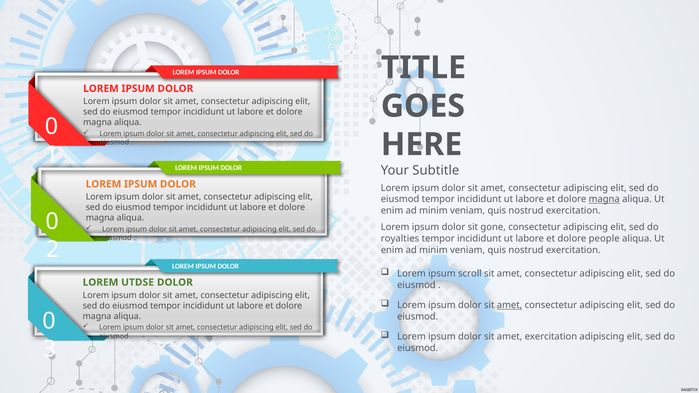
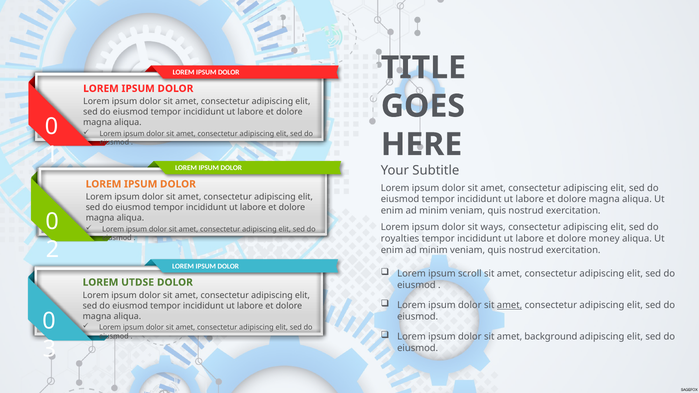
magna underline: present -> none (604, 199)
gone: gone -> ways (493, 227)
people: people -> money (604, 239)
amet exercitation: exercitation -> background (551, 337)
